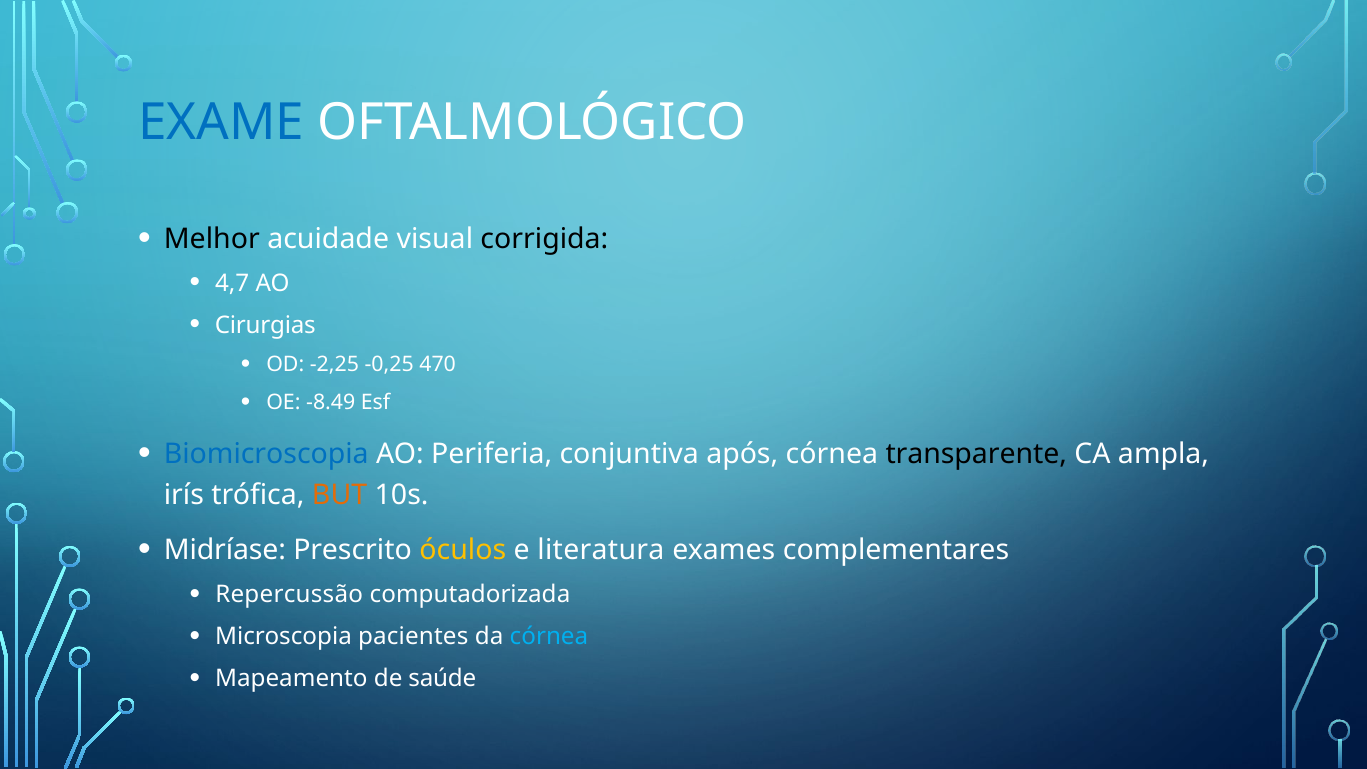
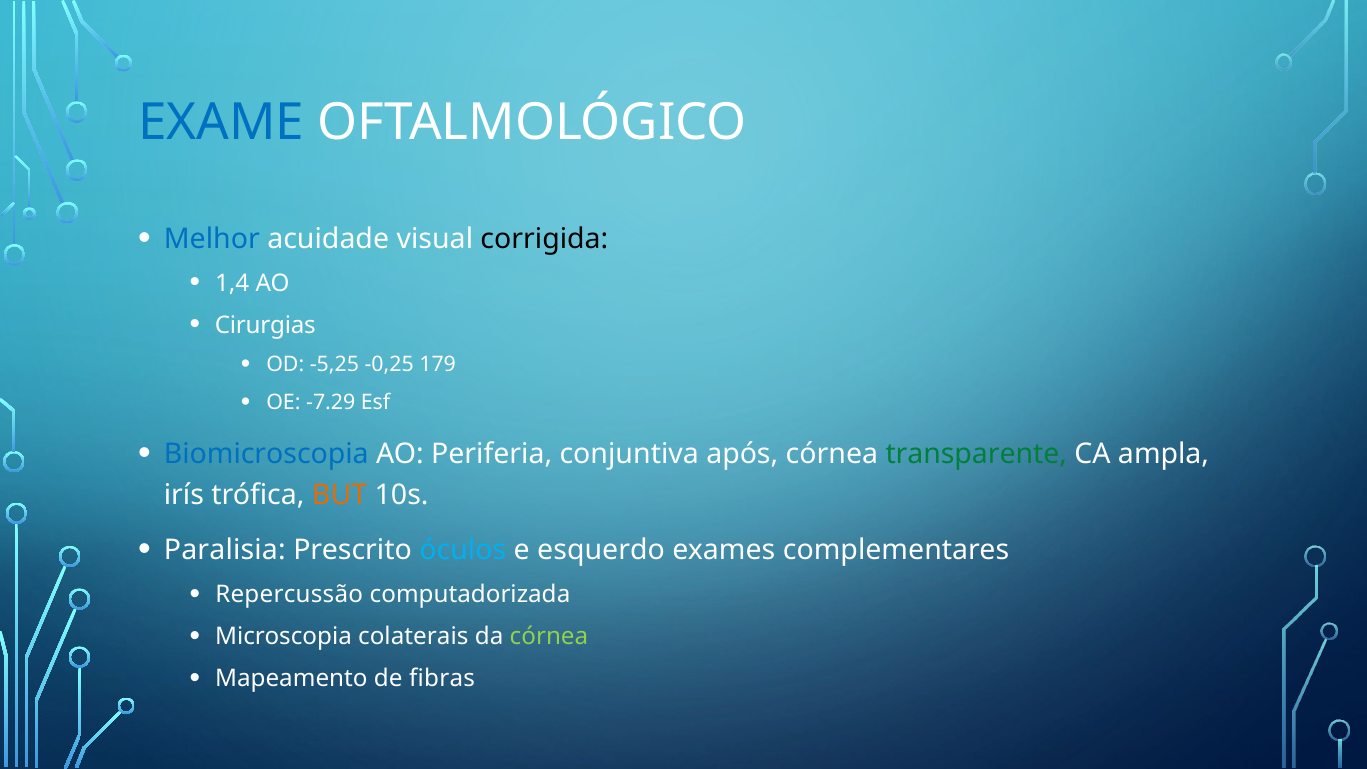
Melhor colour: black -> blue (212, 239)
4,7: 4,7 -> 1,4 (232, 283)
-2,25: -2,25 -> -5,25 (334, 365)
470: 470 -> 179 (438, 365)
-8.49: -8.49 -> -7.29 (331, 402)
transparente colour: black -> green (976, 454)
Midríase: Midríase -> Paralisia (225, 550)
óculos colour: yellow -> light blue (463, 550)
literatura: literatura -> esquerdo (601, 550)
pacientes: pacientes -> colaterais (413, 636)
córnea colour: light blue -> light green (549, 636)
saúde: saúde -> fibras (442, 678)
